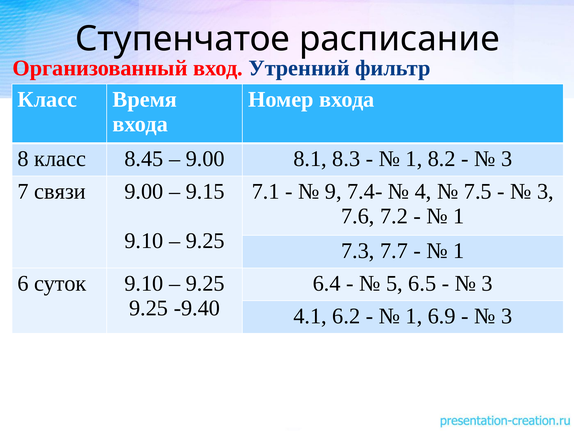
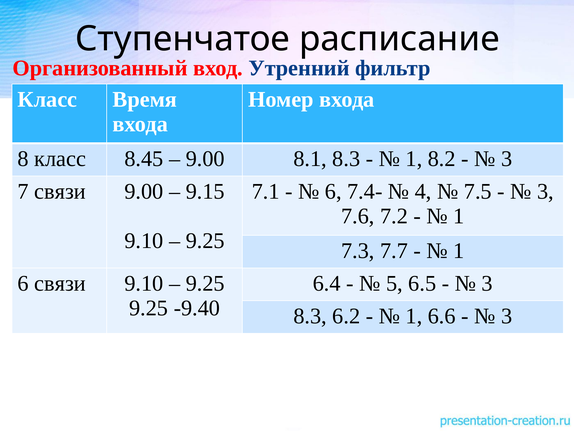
9: 9 -> 6 (333, 191)
6 суток: суток -> связи (60, 283)
4.1: 4.1 -> 8.3 (310, 316)
6.9: 6.9 -> 6.6 (442, 316)
